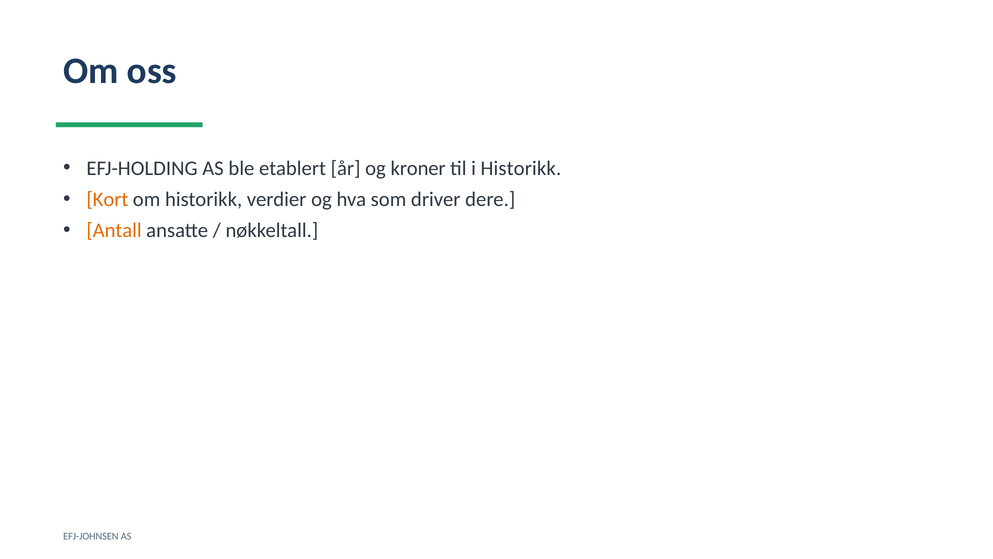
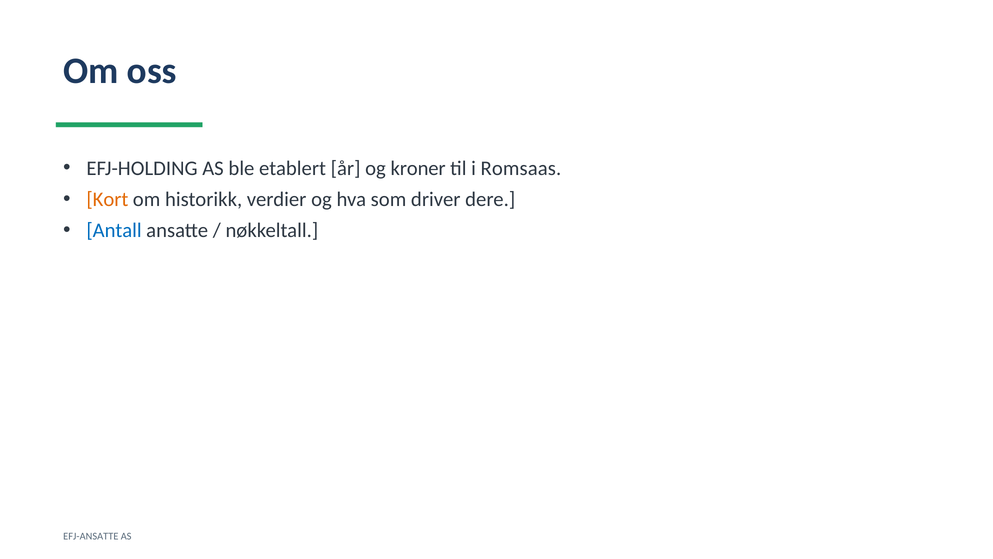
i Historikk: Historikk -> Romsaas (521, 168)
Antall colour: orange -> blue (114, 230)
EFJ-JOHNSEN: EFJ-JOHNSEN -> EFJ-ANSATTE (91, 536)
